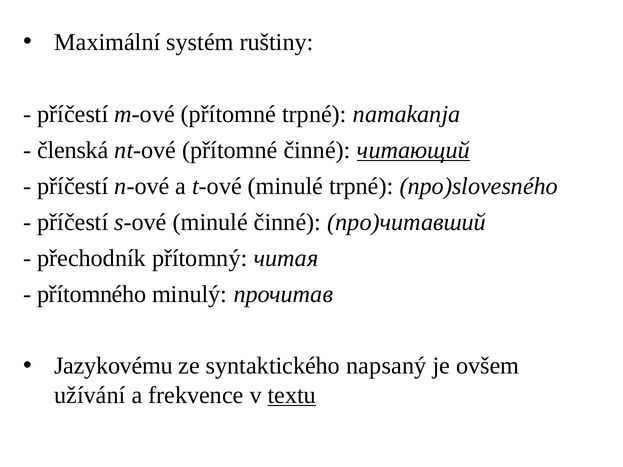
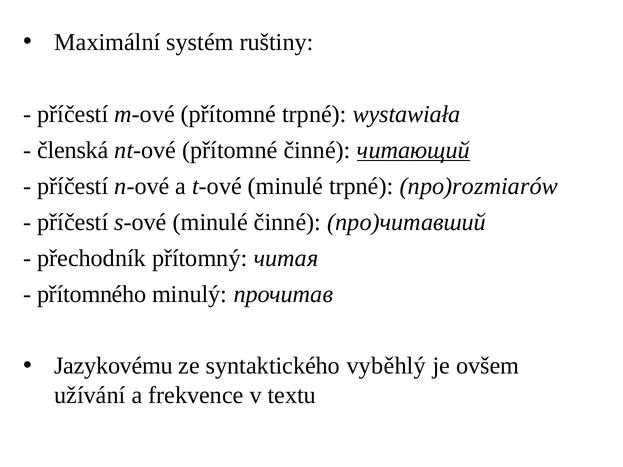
namakanja: namakanja -> wystawiała (407, 114)
про)slovesného: про)slovesného -> про)rozmiarów (479, 186)
napsaný: napsaný -> vyběhlý (386, 366)
textu underline: present -> none (292, 395)
